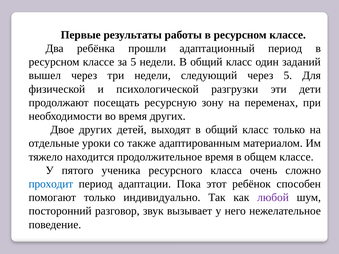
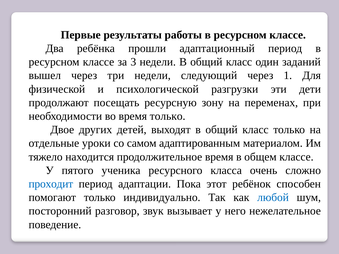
за 5: 5 -> 3 (133, 62)
через 5: 5 -> 1 (288, 76)
время других: других -> только (168, 116)
также: также -> самом (142, 143)
любой colour: purple -> blue (273, 198)
